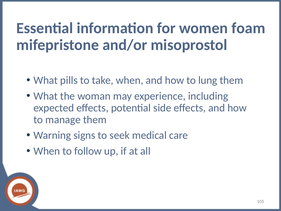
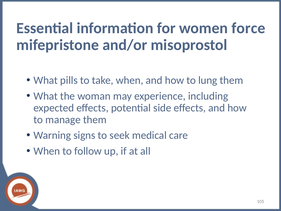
foam: foam -> force (248, 28)
